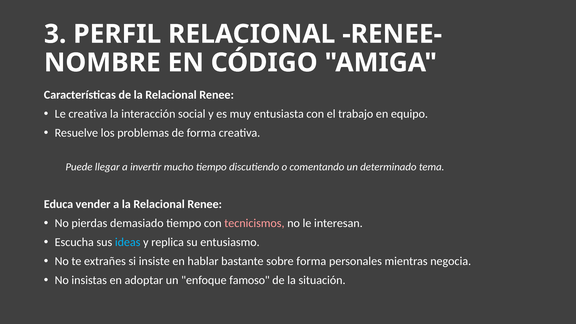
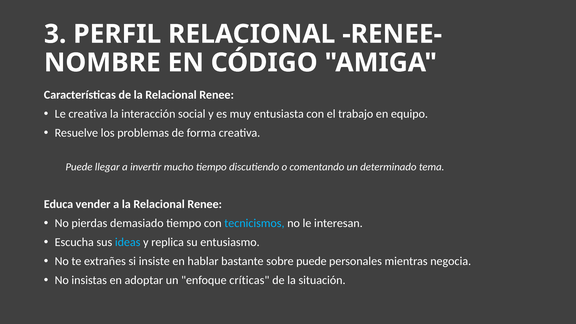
tecnicismos colour: pink -> light blue (254, 223)
sobre forma: forma -> puede (311, 261)
famoso: famoso -> críticas (249, 280)
